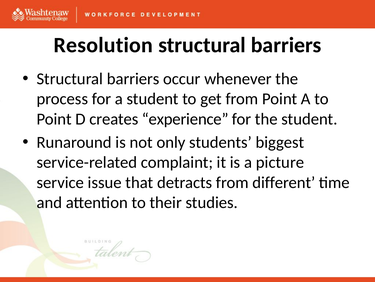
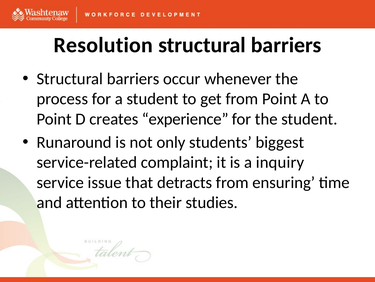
picture: picture -> inquiry (280, 162)
different: different -> ensuring (284, 182)
